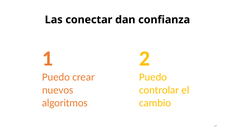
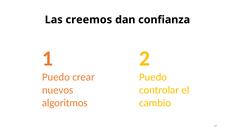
conectar: conectar -> creemos (89, 20)
